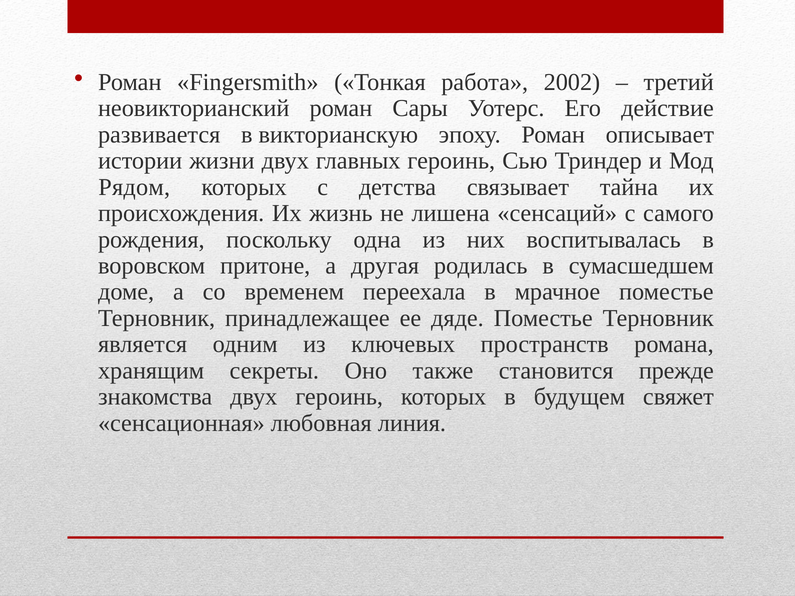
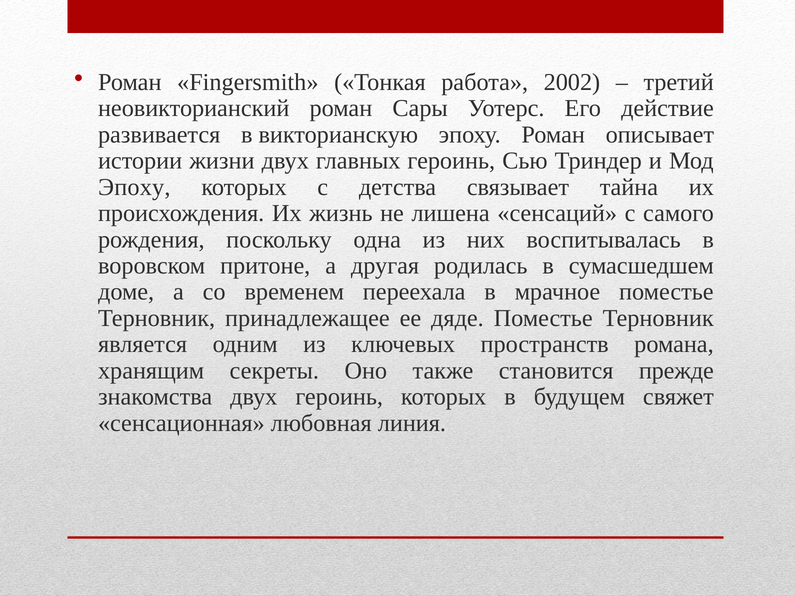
Рядом: Рядом -> Эпоху (134, 187)
